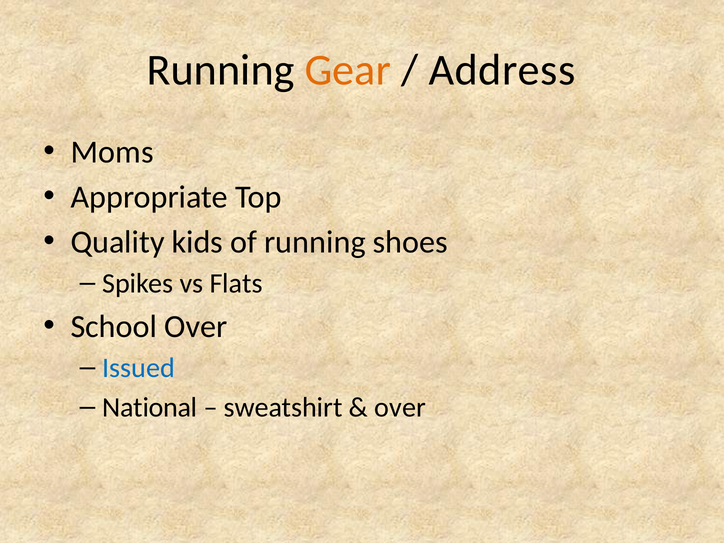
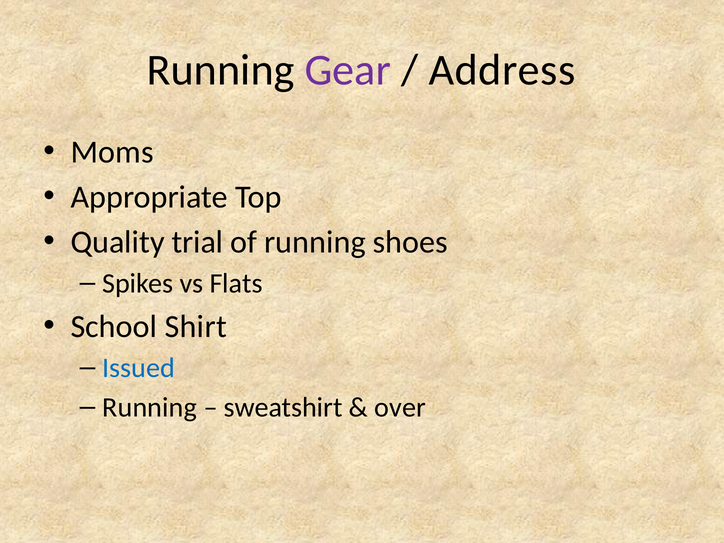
Gear colour: orange -> purple (348, 70)
kids: kids -> trial (198, 242)
School Over: Over -> Shirt (196, 327)
National: National -> Running (150, 408)
